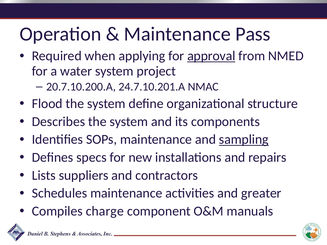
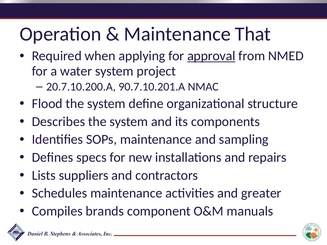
Pass: Pass -> That (253, 34)
24.7.10.201.A: 24.7.10.201.A -> 90.7.10.201.A (152, 87)
sampling underline: present -> none (244, 140)
charge: charge -> brands (105, 211)
